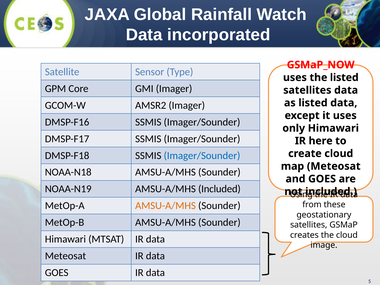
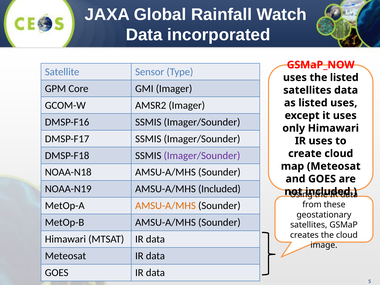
listed data: data -> uses (344, 103)
IR here: here -> uses (321, 141)
Imager/Sounder colour: blue -> purple (202, 156)
